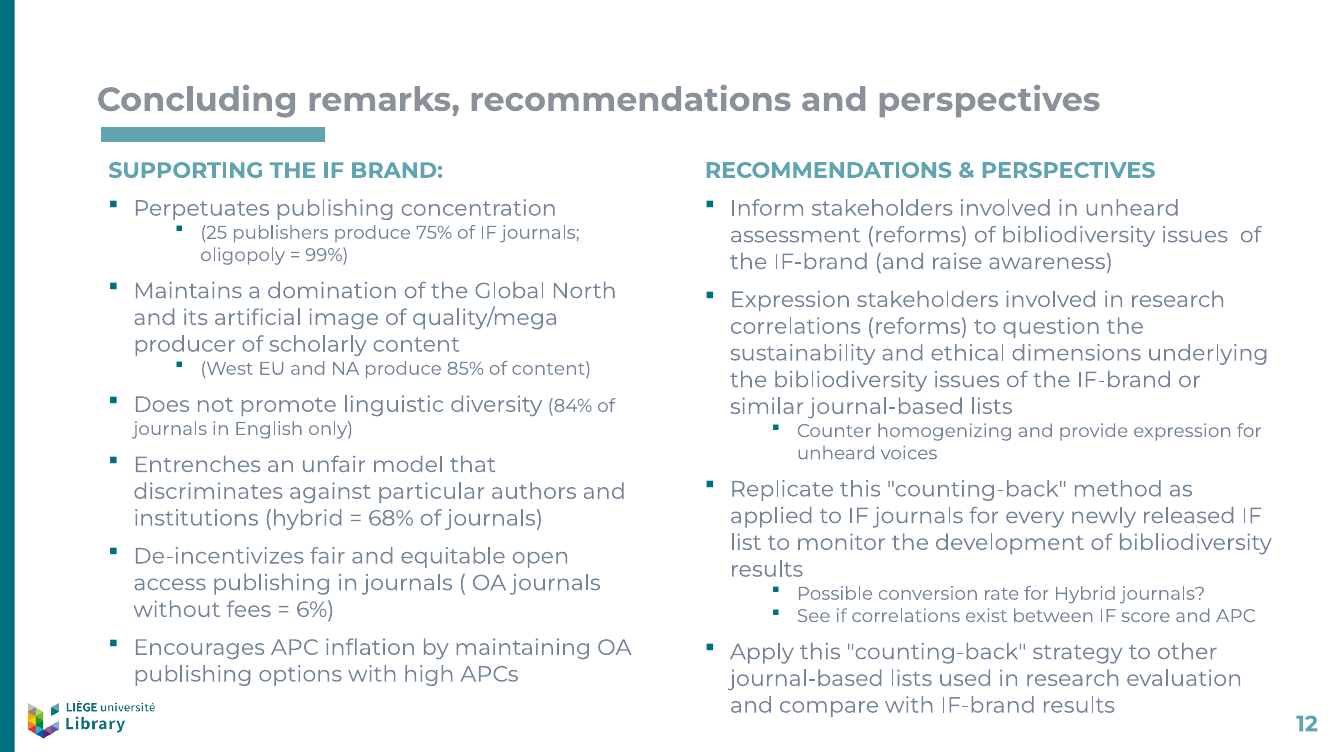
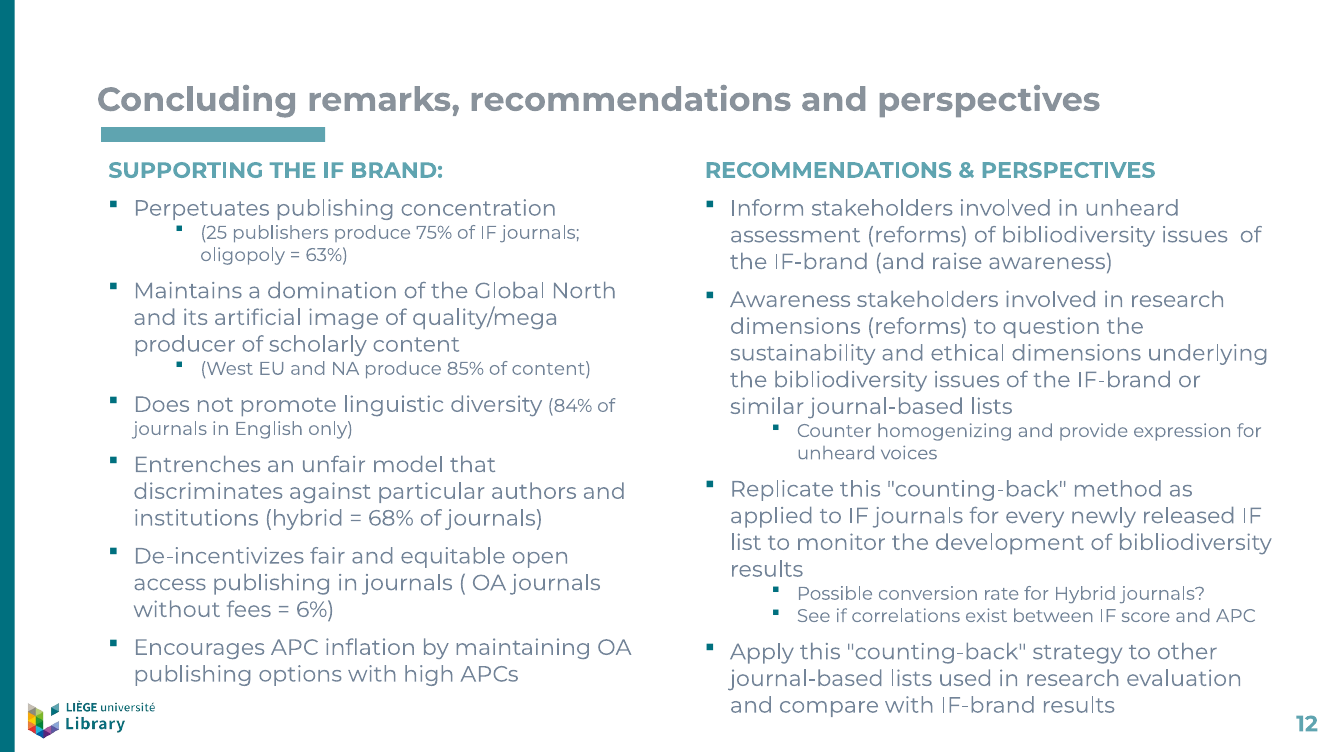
99%: 99% -> 63% (327, 255)
Expression: Expression -> Awareness (790, 300)
correlations: correlations -> dimensions (795, 326)
